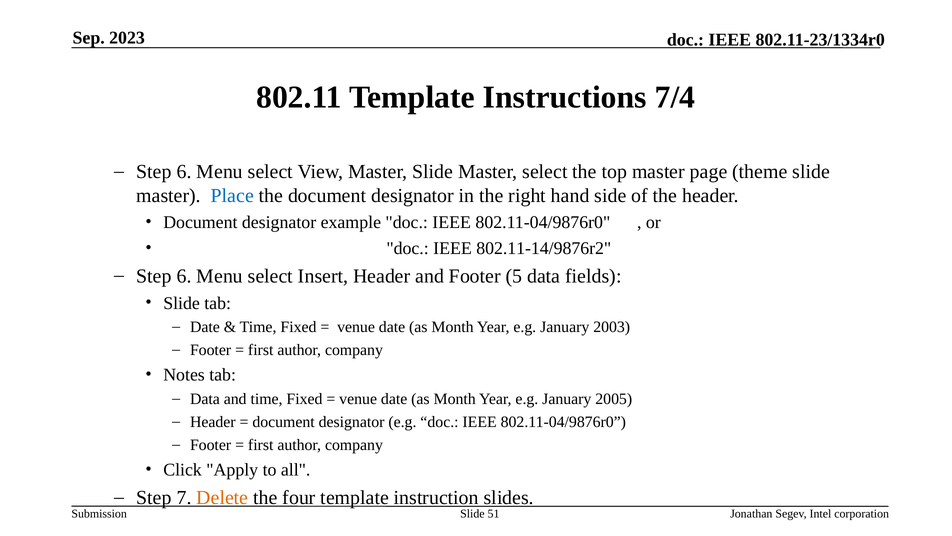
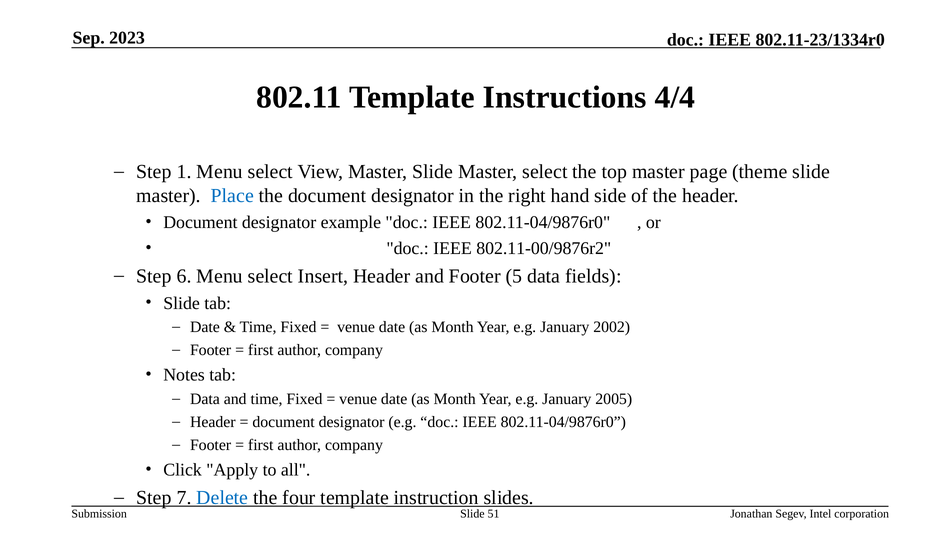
7/4: 7/4 -> 4/4 (675, 97)
6: 6 -> 1 (184, 172)
802.11-14/9876r2: 802.11-14/9876r2 -> 802.11-00/9876r2 (544, 248)
2003: 2003 -> 2002 (612, 327)
Delete colour: orange -> blue (222, 497)
